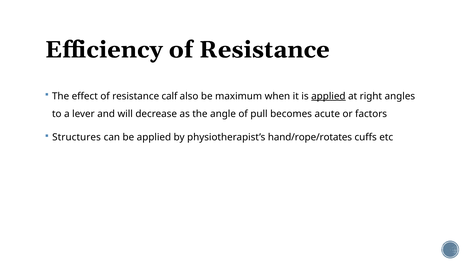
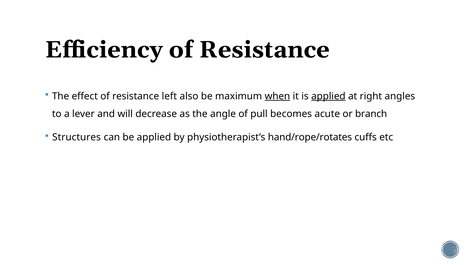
calf: calf -> left (169, 96)
when underline: none -> present (277, 96)
factors: factors -> branch (371, 114)
